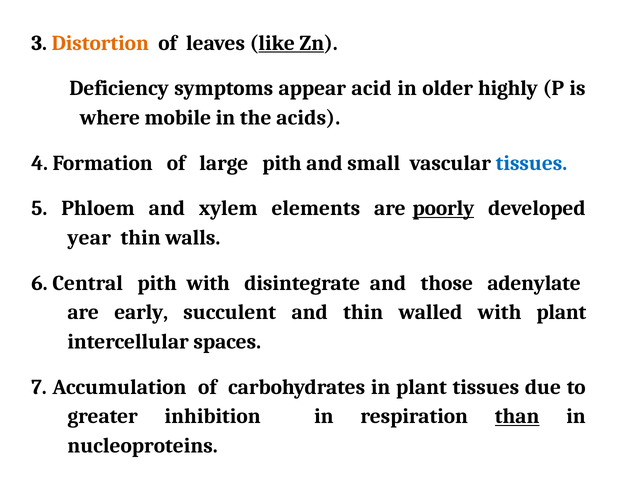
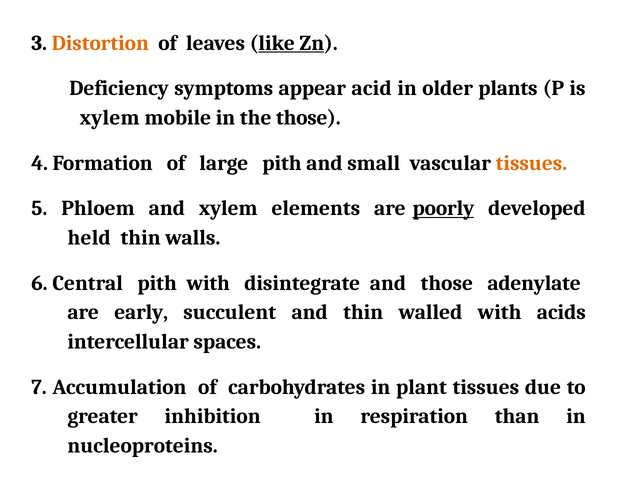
highly: highly -> plants (508, 88)
where: where -> xylem (110, 118)
the acids: acids -> those (308, 118)
tissues colour: blue -> orange (531, 163)
year: year -> held (89, 238)
with plant: plant -> acids (561, 312)
than underline: present -> none (517, 416)
